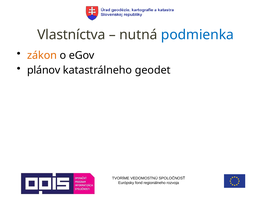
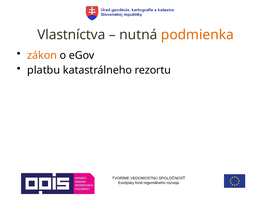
podmienka colour: blue -> orange (197, 35)
plánov: plánov -> platbu (44, 70)
geodet: geodet -> rezortu (153, 70)
